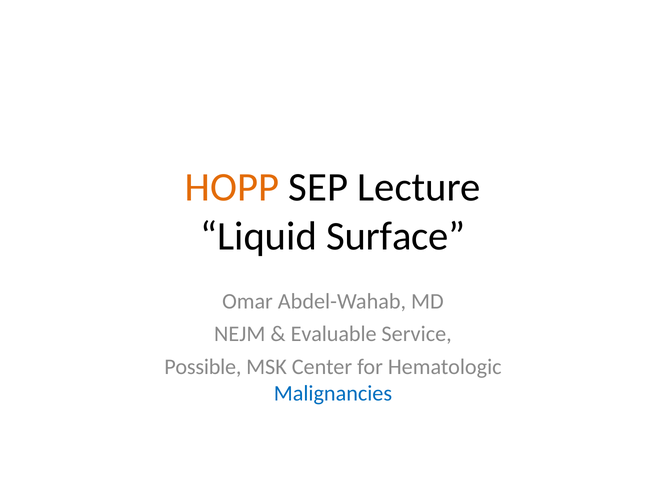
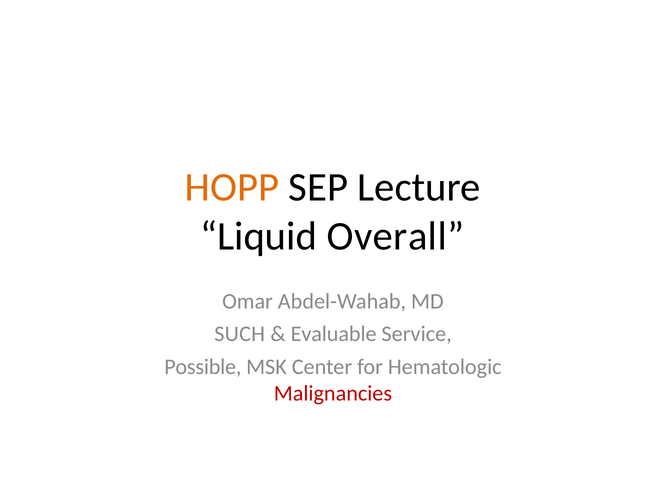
Surface: Surface -> Overall (396, 236)
NEJM: NEJM -> SUCH (240, 334)
Malignancies colour: blue -> red (333, 393)
